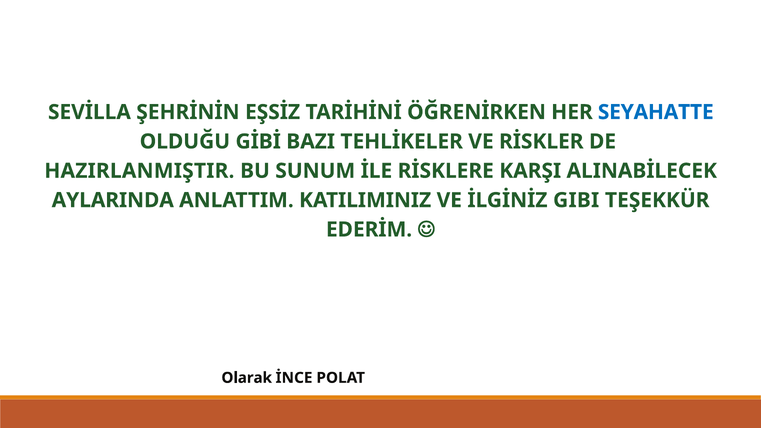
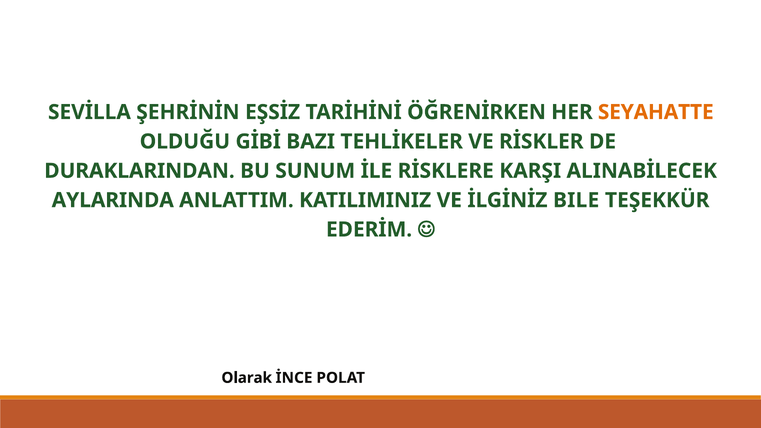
SEYAHATTE colour: blue -> orange (656, 112)
HAZIRLANMIŞTIR: HAZIRLANMIŞTIR -> DURAKLARINDAN (140, 171)
GIBI: GIBI -> BILE (576, 200)
